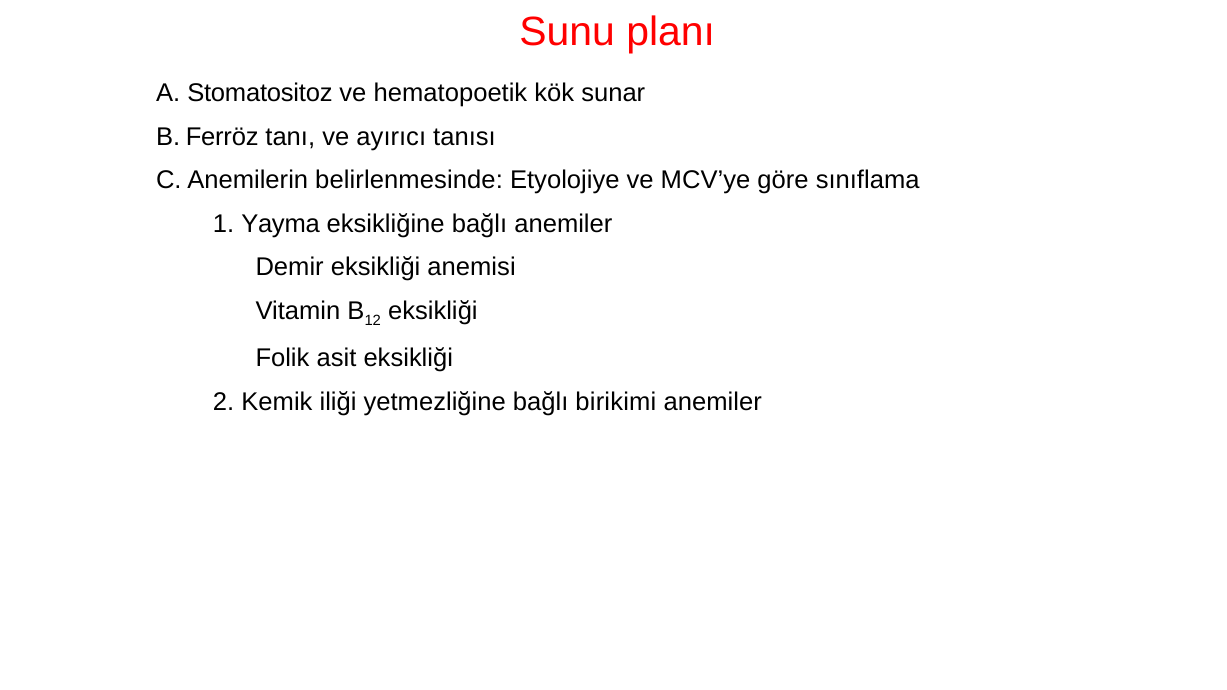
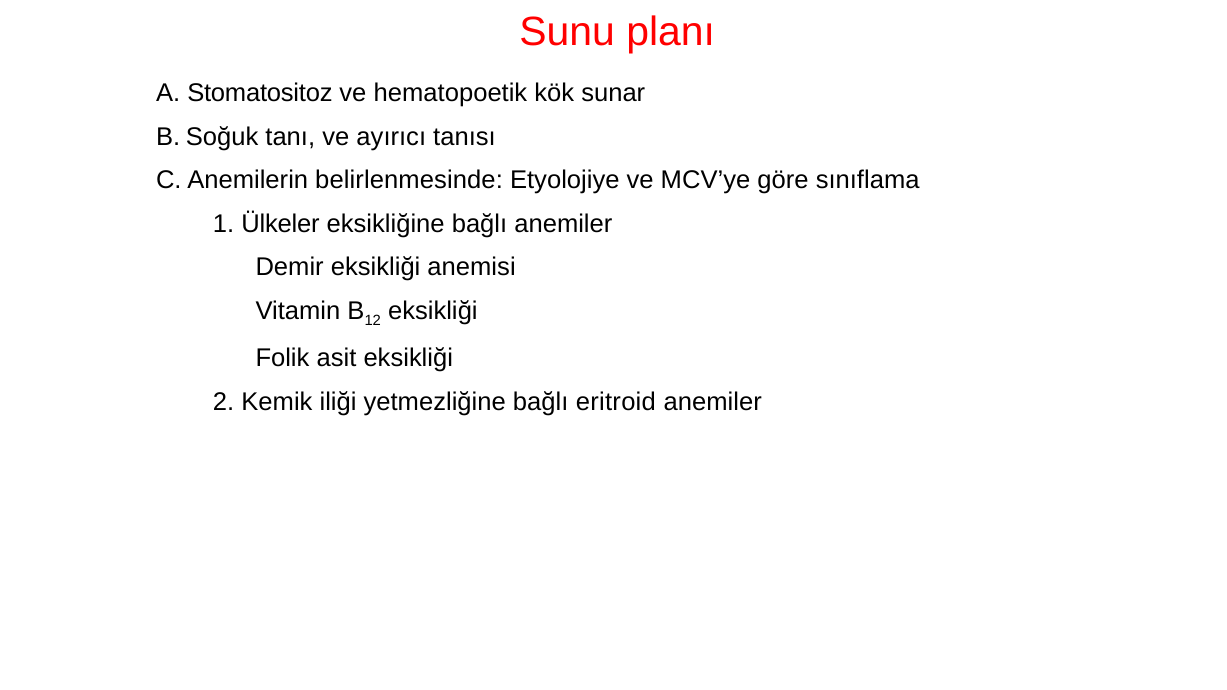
Ferröz: Ferröz -> Soğuk (222, 137)
Yayma: Yayma -> Ülkeler (280, 224)
birikimi: birikimi -> eritroid (616, 402)
